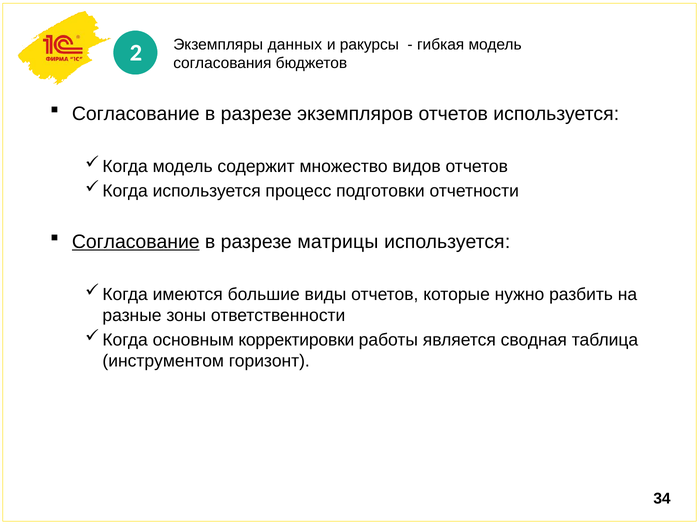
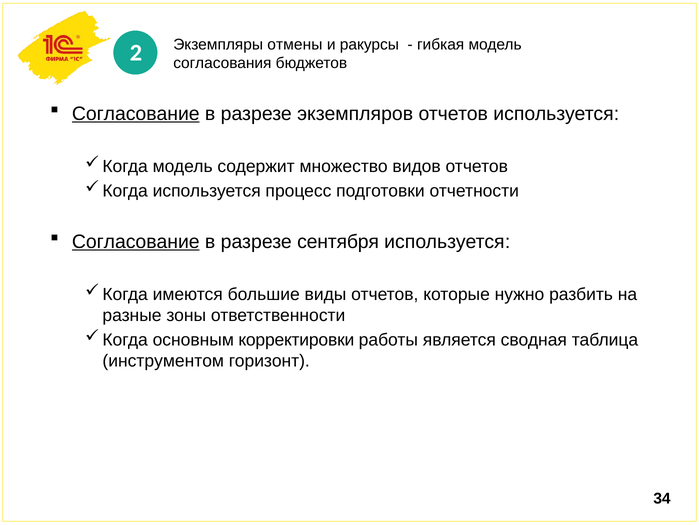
данных: данных -> отмены (295, 45)
Согласование underline: none -> present (136, 114)
матрицы: матрицы -> сентября (338, 241)
